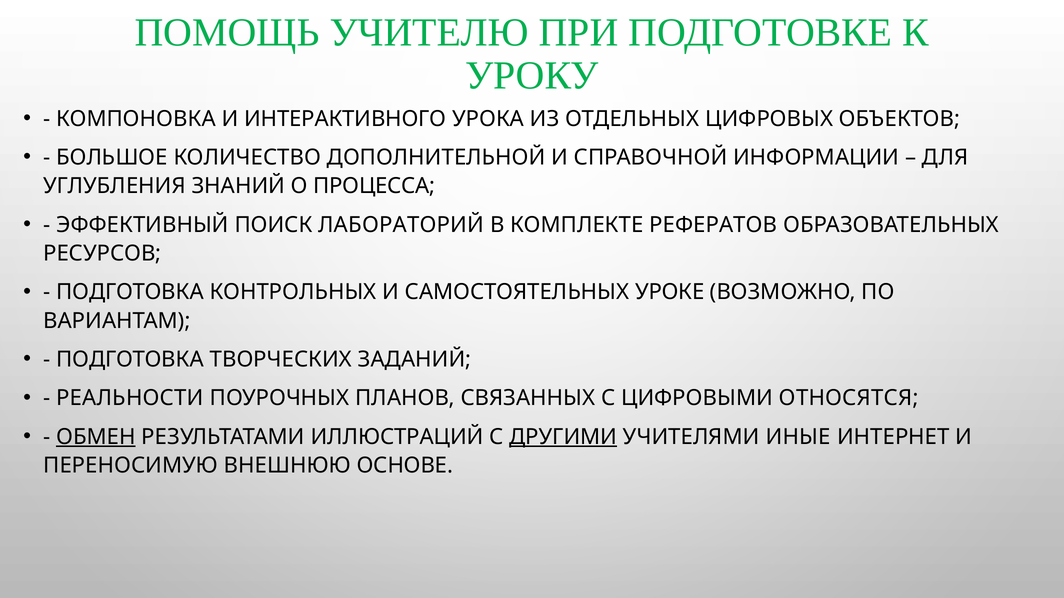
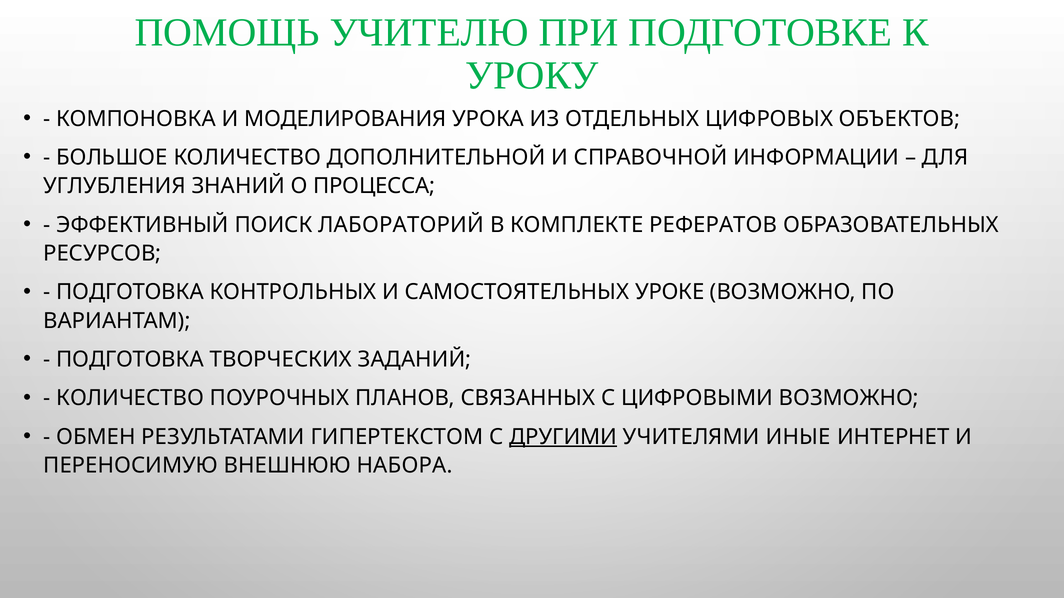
ИНТЕРАКТИВНОГО: ИНТЕРАКТИВНОГО -> МОДЕЛИРОВАНИЯ (345, 119)
РЕАЛЬНОСТИ: РЕАЛЬНОСТИ -> КОЛИЧЕСТВО (130, 398)
ЦИФРОВЫМИ ОТНОСЯТСЯ: ОТНОСЯТСЯ -> ВОЗМОЖНО (849, 398)
ОБМЕН underline: present -> none (96, 437)
ИЛЛЮСТРАЦИЙ: ИЛЛЮСТРАЦИЙ -> ГИПЕРТЕКСТОМ (397, 437)
ОСНОВЕ: ОСНОВЕ -> НАБОРА (405, 466)
